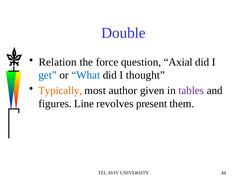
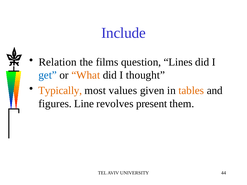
Double: Double -> Include (124, 33)
force: force -> films (107, 62)
Axial: Axial -> Lines (178, 62)
What colour: blue -> orange (86, 75)
author: author -> values (123, 91)
tables colour: purple -> orange (191, 91)
